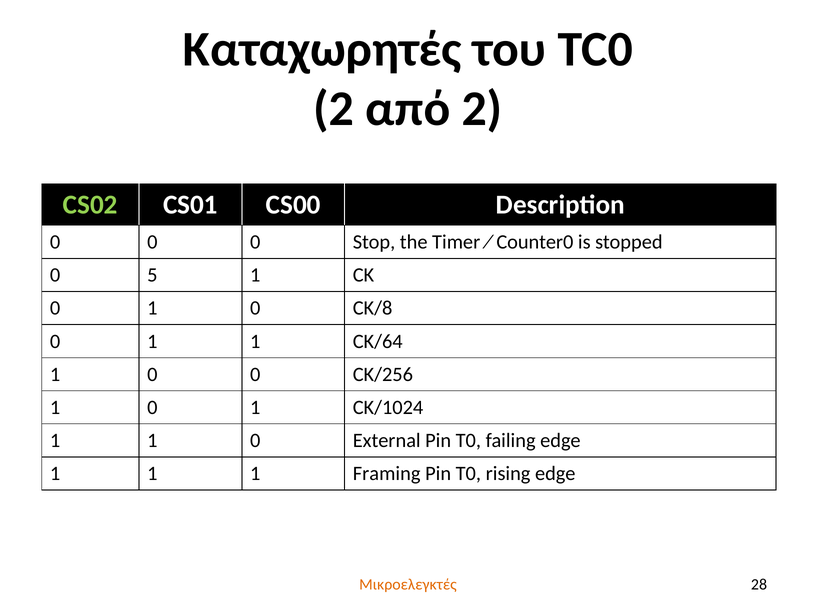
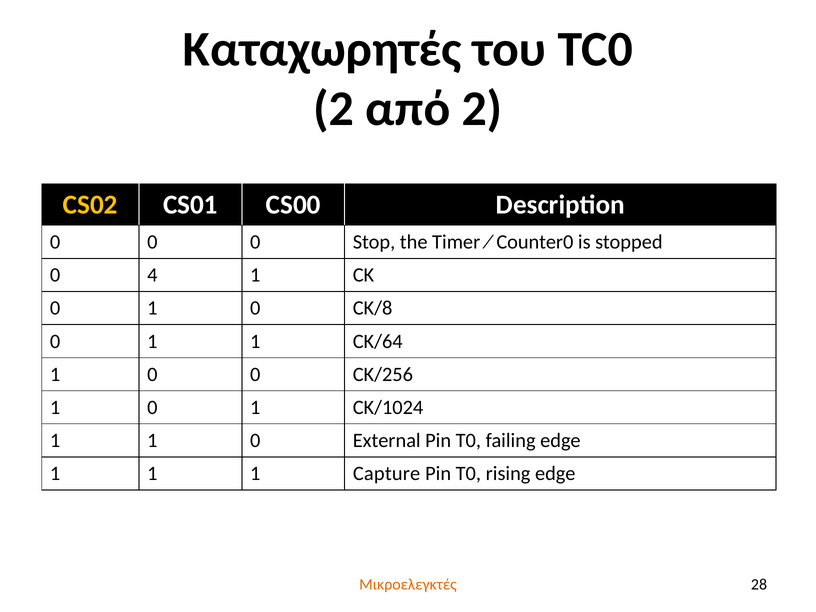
CS02 colour: light green -> yellow (90, 205)
5: 5 -> 4 (152, 275)
Framing: Framing -> Capture (387, 474)
